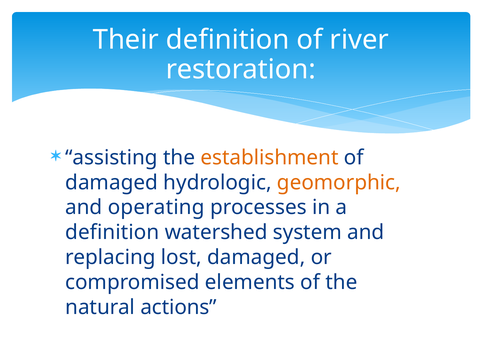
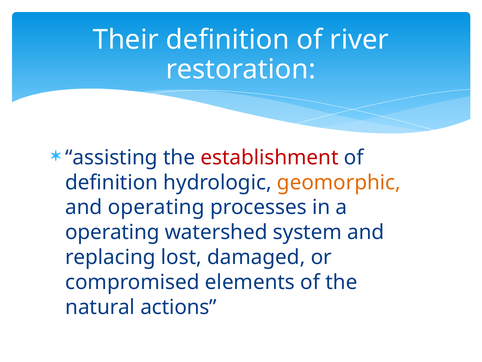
establishment colour: orange -> red (270, 157)
damaged: damaged -> definition (112, 182)
definition: definition -> operating (112, 232)
